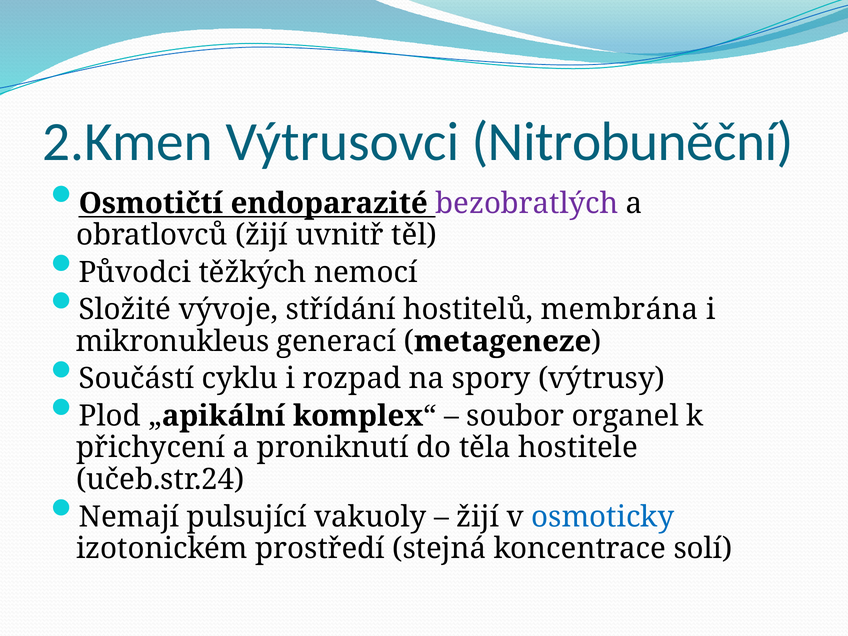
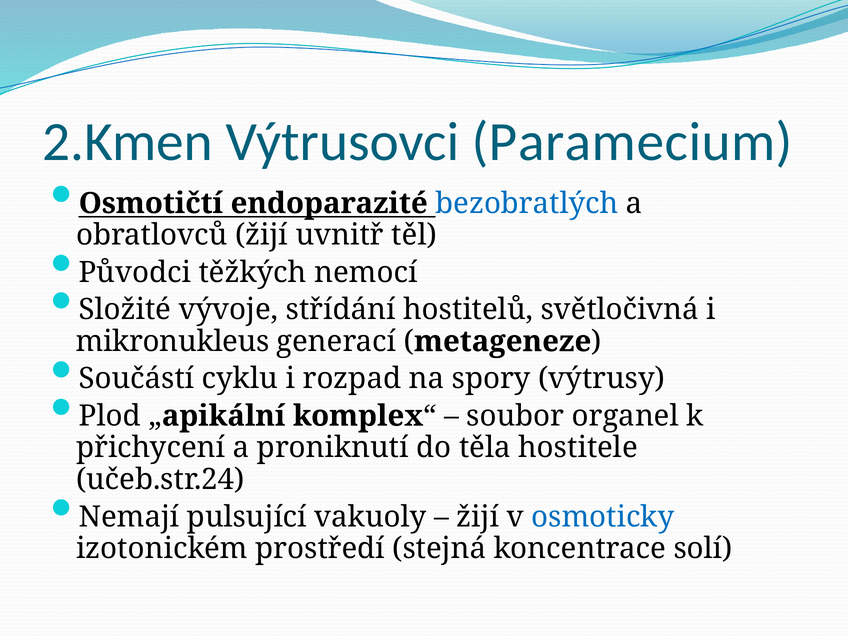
Nitrobuněční: Nitrobuněční -> Paramecium (632, 142)
bezobratlých colour: purple -> blue (527, 203)
membrána: membrána -> světločivná (620, 310)
